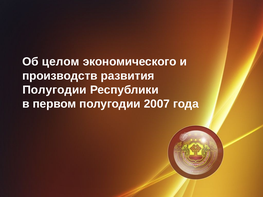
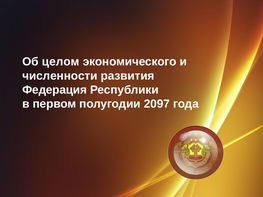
производств: производств -> численности (60, 76)
Полугодии: Полугодии -> Федерация (55, 90)
2007: 2007 -> 2097 (157, 104)
